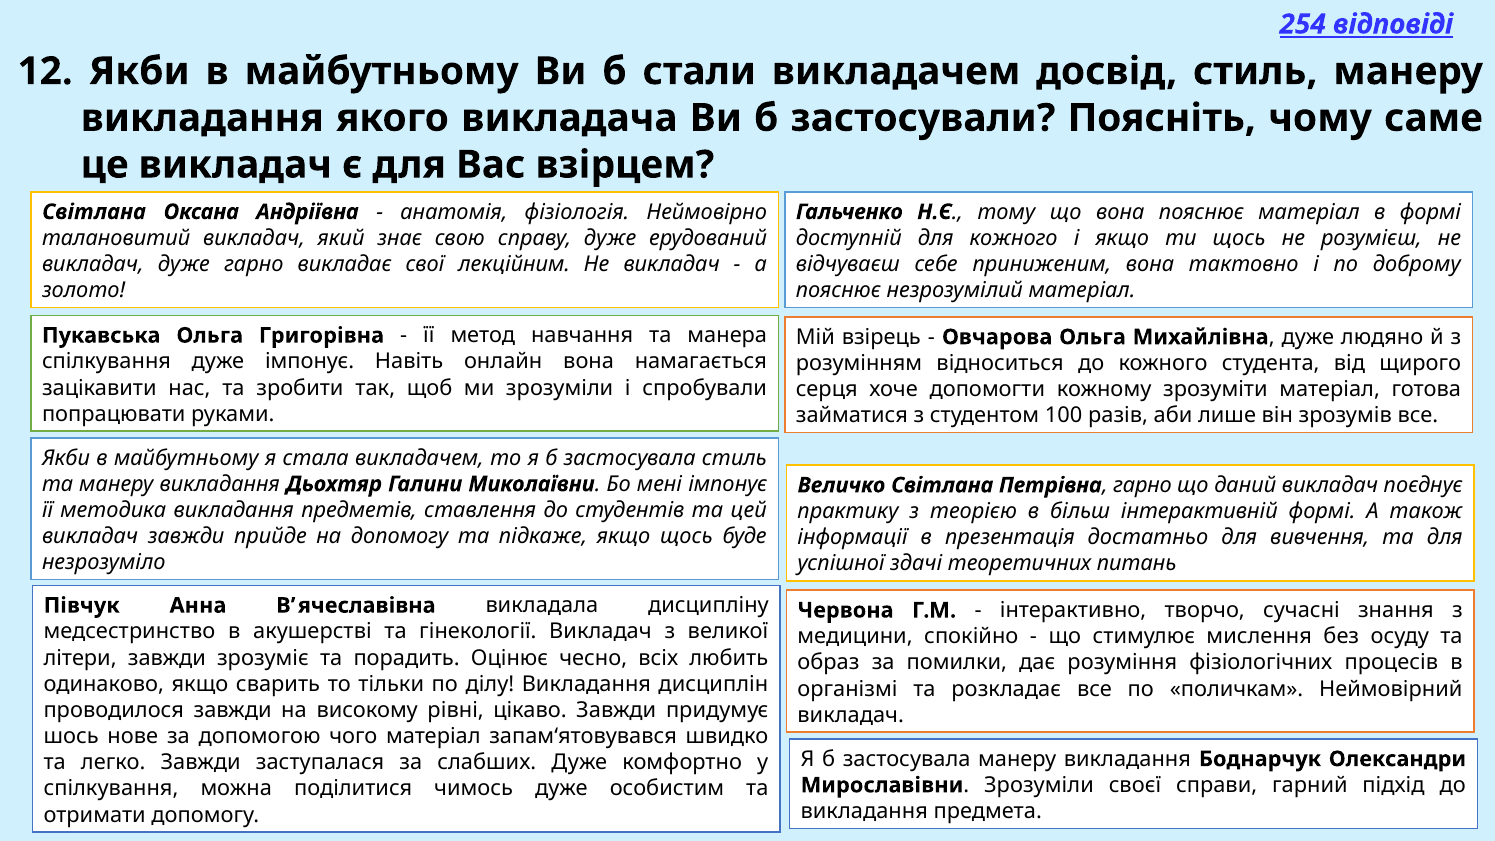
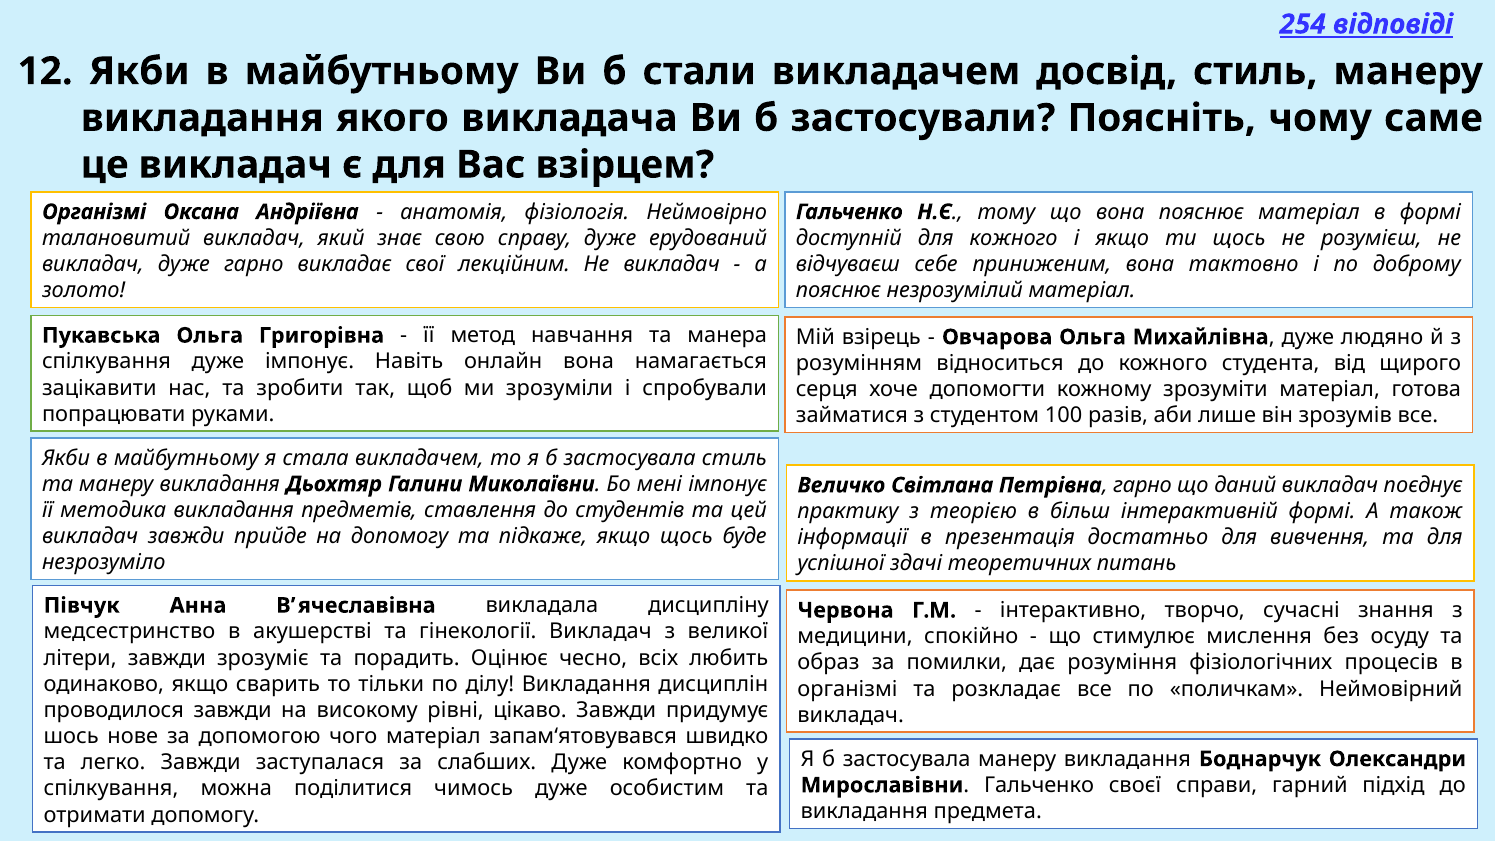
Світлана: Світлана -> Організмі (94, 212)
Мирославівни Зрозуміли: Зрозуміли -> Гальченко (1039, 785)
